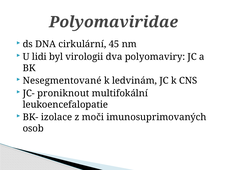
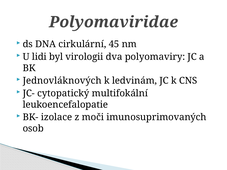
Nesegmentované: Nesegmentované -> Jednovláknových (62, 81)
proniknout: proniknout -> cytopatický (63, 93)
